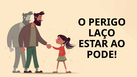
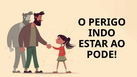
LAÇO: LAÇO -> INDO (102, 33)
